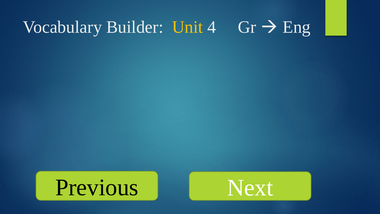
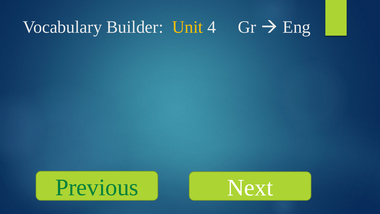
Previous colour: black -> green (97, 187)
